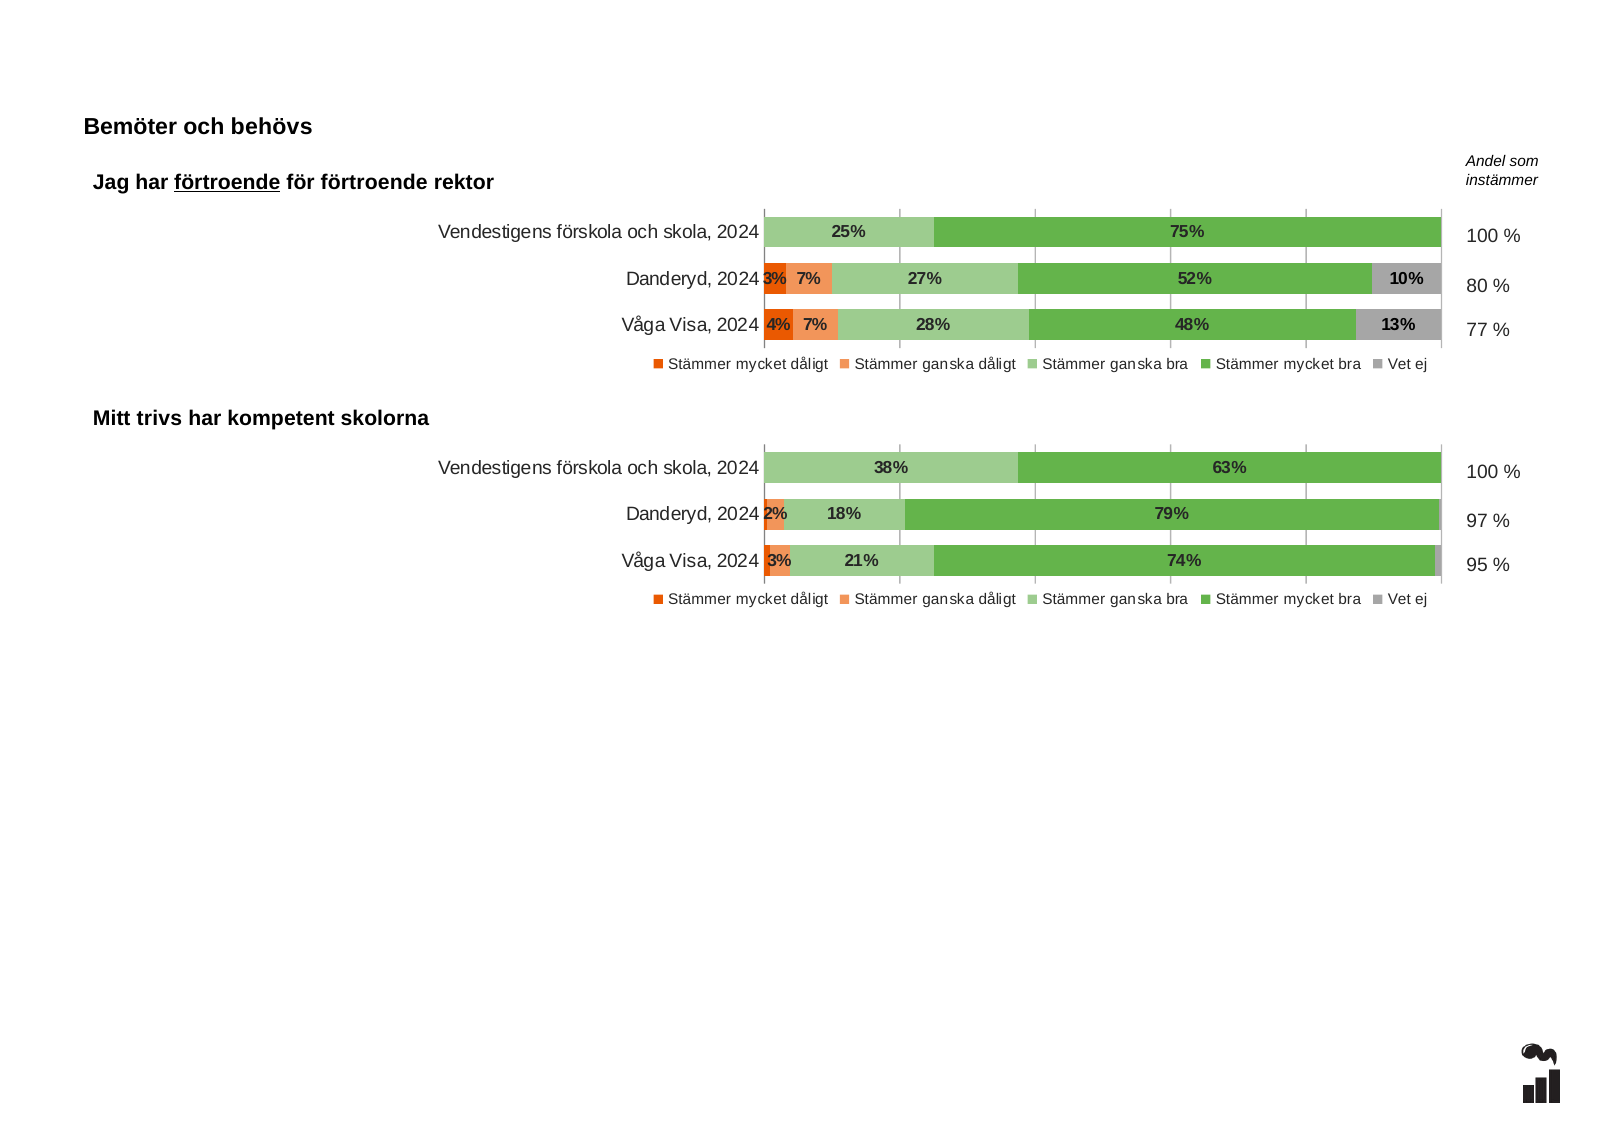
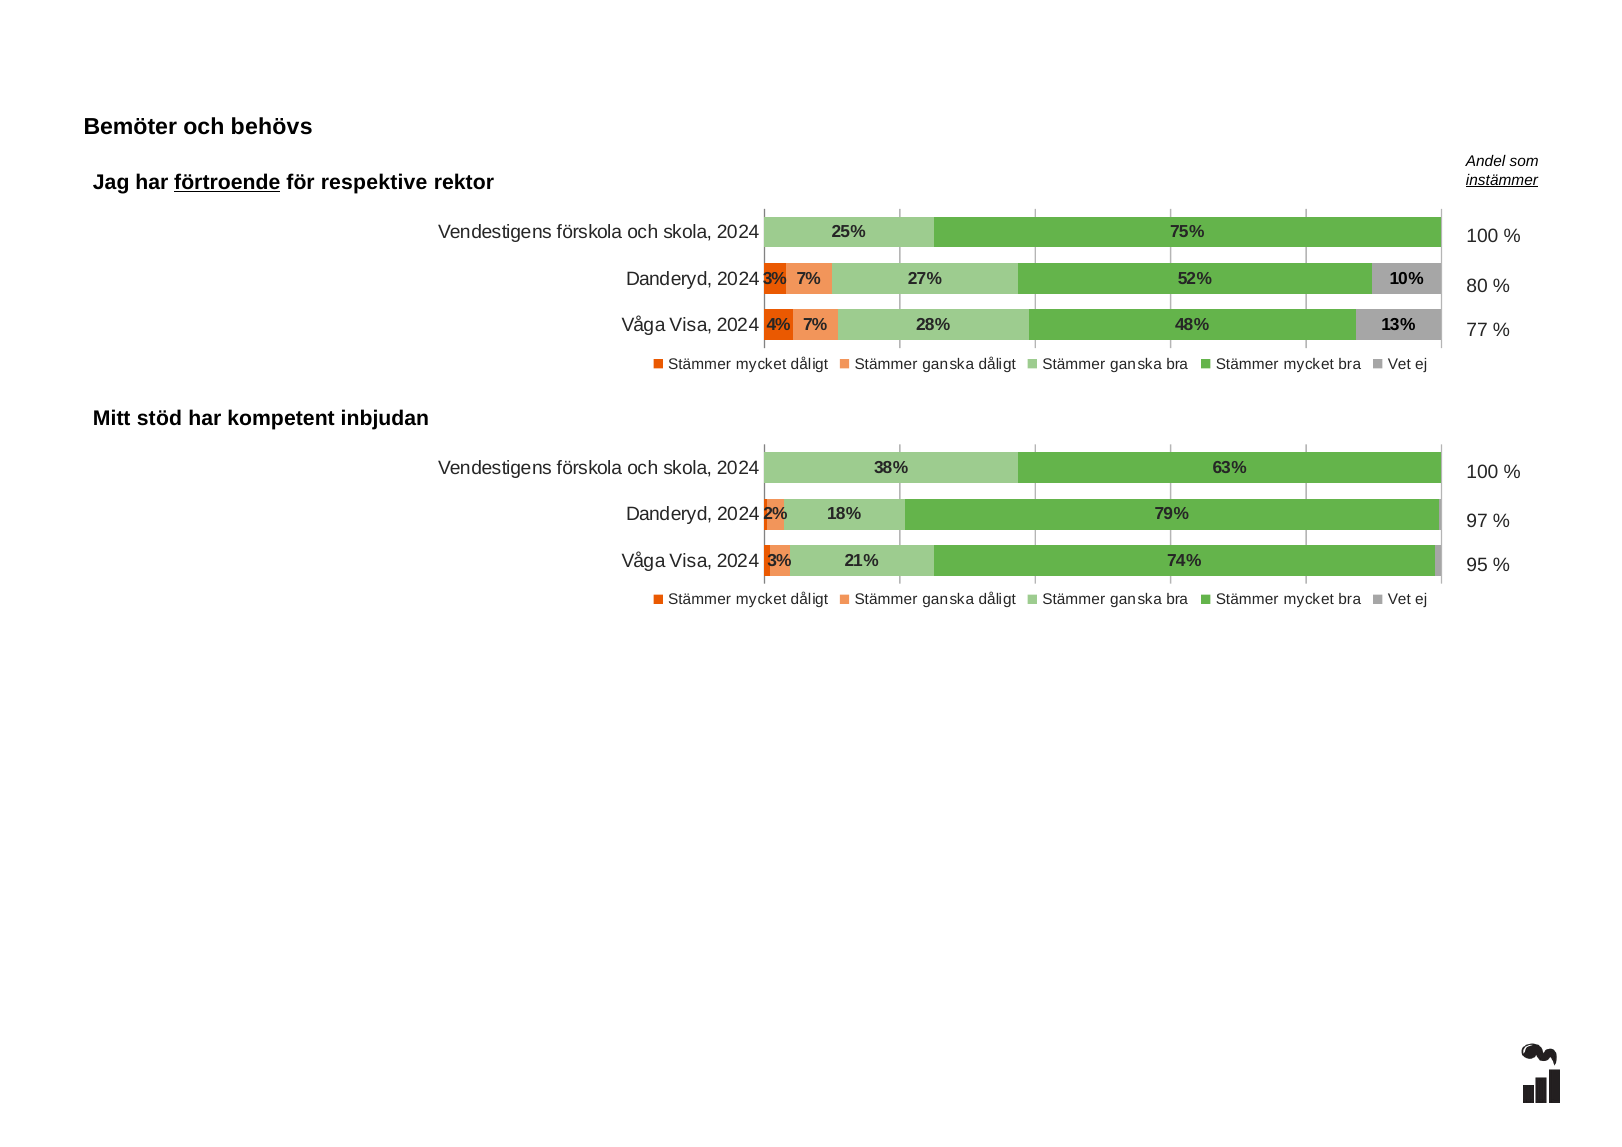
för förtroende: förtroende -> respektive (374, 182)
instämmer underline: none -> present (1502, 180)
trivs: trivs -> stöd (159, 418)
skolorna: skolorna -> inbjudan (385, 418)
